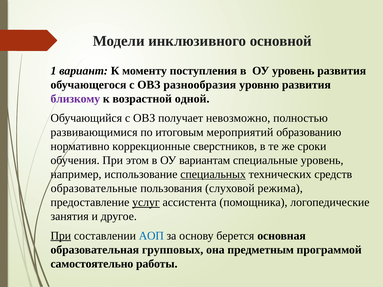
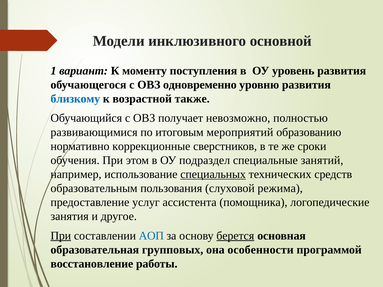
разнообразия: разнообразия -> одновременно (200, 85)
близкому colour: purple -> blue (75, 99)
одной: одной -> также (192, 99)
вариантам: вариантам -> подраздел (205, 160)
специальные уровень: уровень -> занятий (322, 160)
образовательные: образовательные -> образовательным (94, 188)
услуг underline: present -> none (146, 202)
берется underline: none -> present (235, 236)
предметным: предметным -> особенности (261, 250)
самостоятельно: самостоятельно -> восстановление (92, 264)
